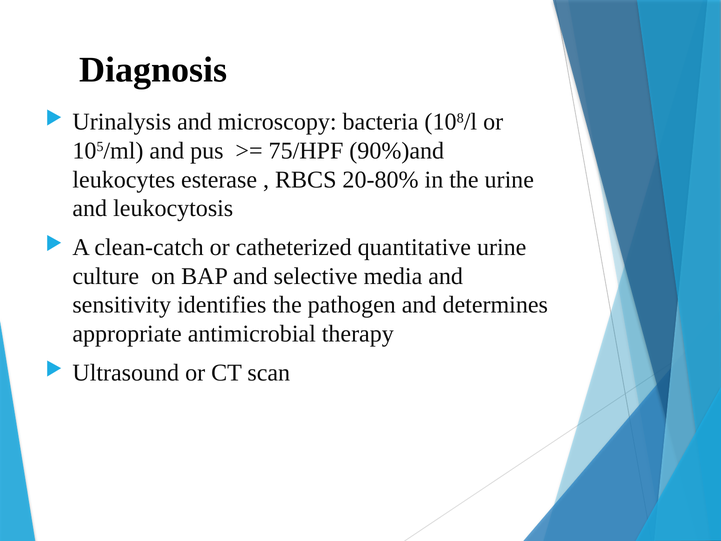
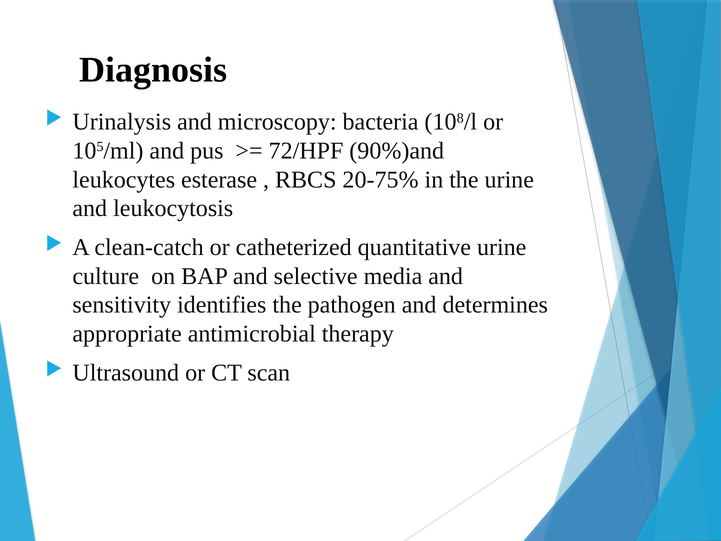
75/HPF: 75/HPF -> 72/HPF (306, 151)
20-80%: 20-80% -> 20-75% (381, 180)
